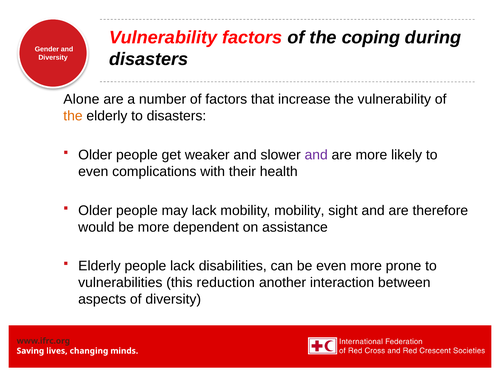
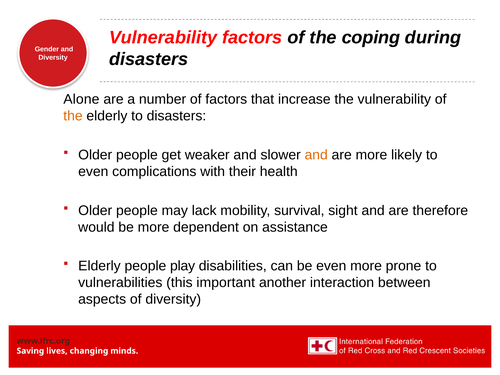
and colour: purple -> orange (316, 155)
mobility mobility: mobility -> survival (299, 210)
people lack: lack -> play (183, 266)
reduction: reduction -> important (226, 283)
